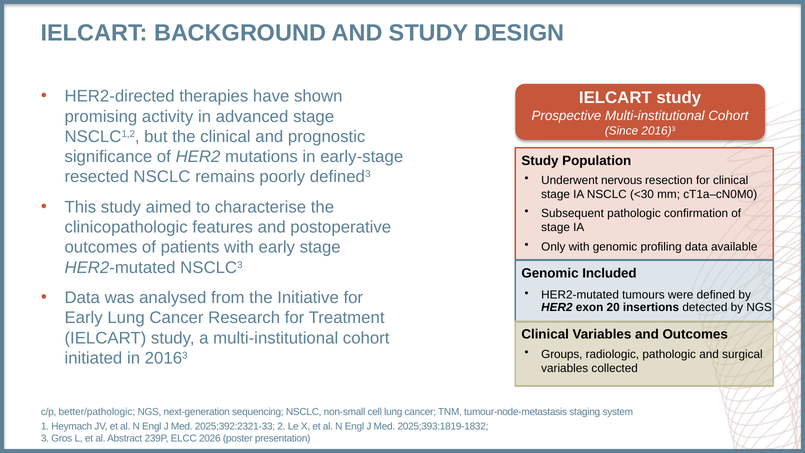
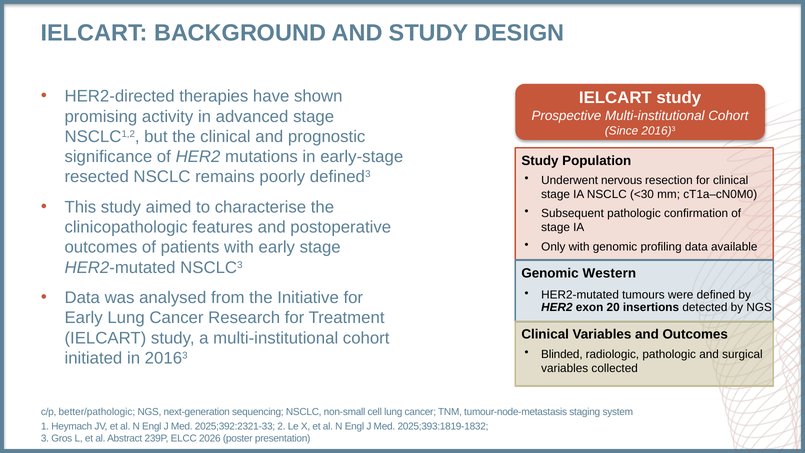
Included: Included -> Western (609, 273)
Groups: Groups -> Blinded (562, 354)
